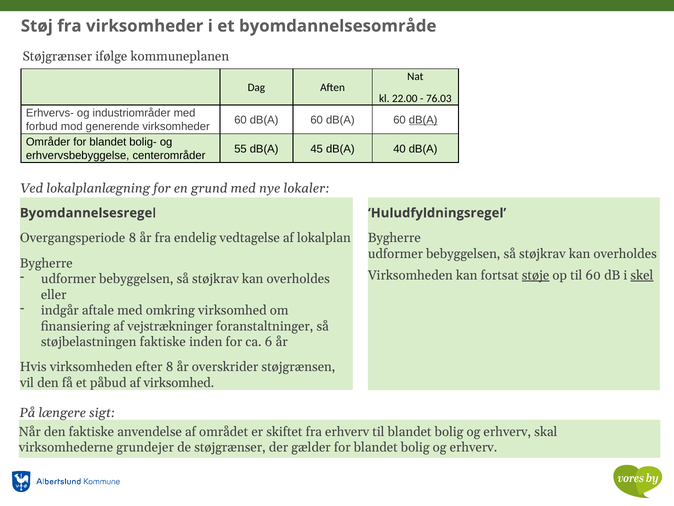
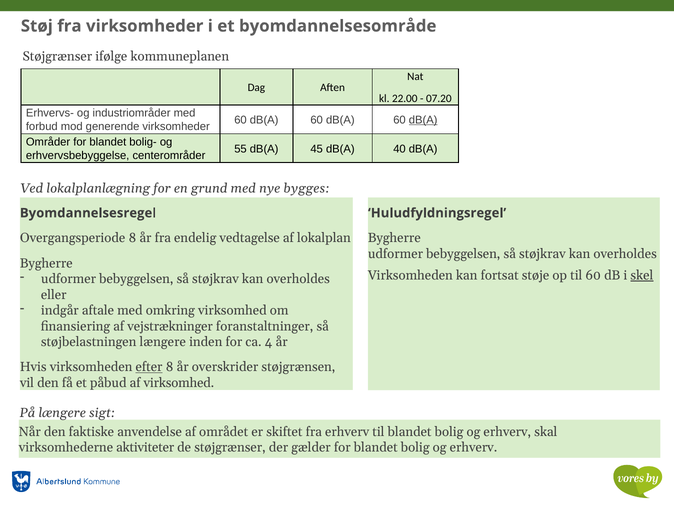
76.03: 76.03 -> 07.20 (439, 98)
lokaler: lokaler -> bygges (307, 188)
støje underline: present -> none (536, 275)
støjbelastningen faktiske: faktiske -> længere (163, 342)
6: 6 -> 4 (269, 342)
efter underline: none -> present (149, 367)
grundejer: grundejer -> aktiviteter (145, 447)
